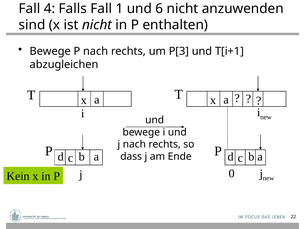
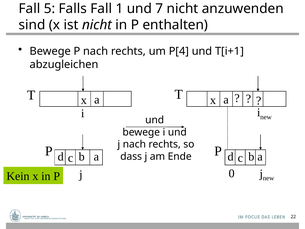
4: 4 -> 5 (50, 9)
6: 6 -> 7 (159, 9)
P[3: P[3 -> P[4 (179, 51)
